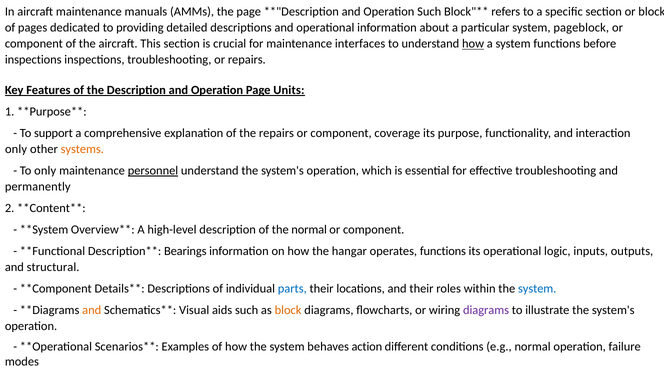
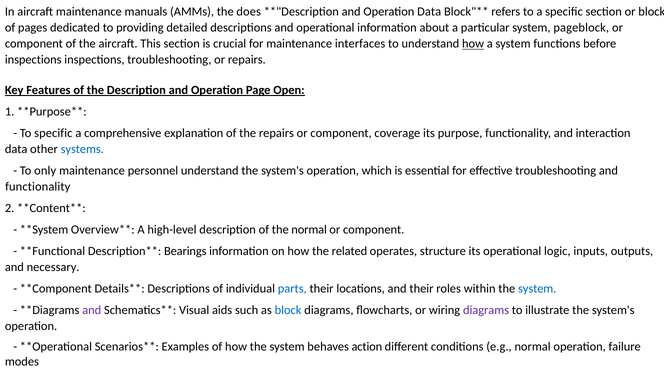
the page: page -> does (249, 12)
Operation Such: Such -> Data (429, 12)
Units: Units -> Open (289, 90)
To support: support -> specific (53, 133)
only: only -> data (16, 149)
systems colour: orange -> blue (82, 149)
personnel underline: present -> none (153, 171)
permanently: permanently -> functionality (38, 186)
hangar: hangar -> related (349, 251)
operates functions: functions -> structure (443, 251)
structural: structural -> necessary (53, 267)
and colour: orange -> purple (92, 310)
block colour: orange -> blue (288, 310)
